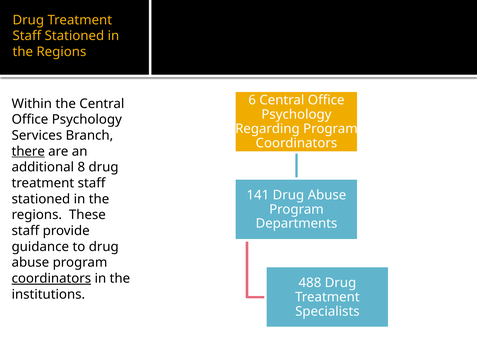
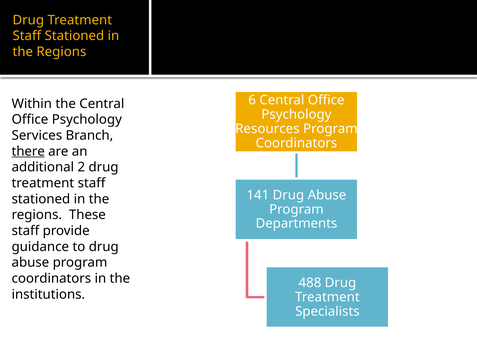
Regarding: Regarding -> Resources (267, 129)
8: 8 -> 2 (81, 168)
coordinators underline: present -> none (51, 279)
